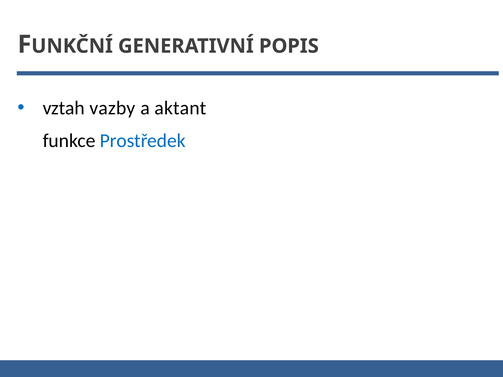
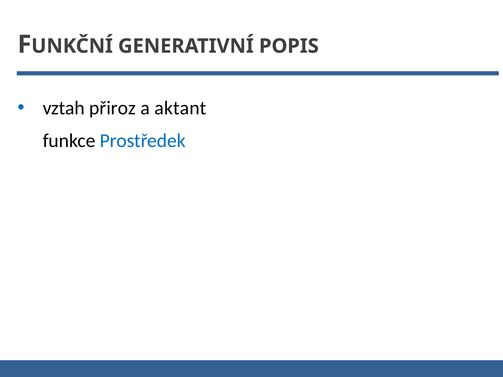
vazby: vazby -> přiroz (113, 108)
